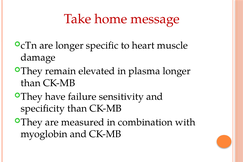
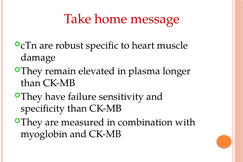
are longer: longer -> robust (70, 46)
